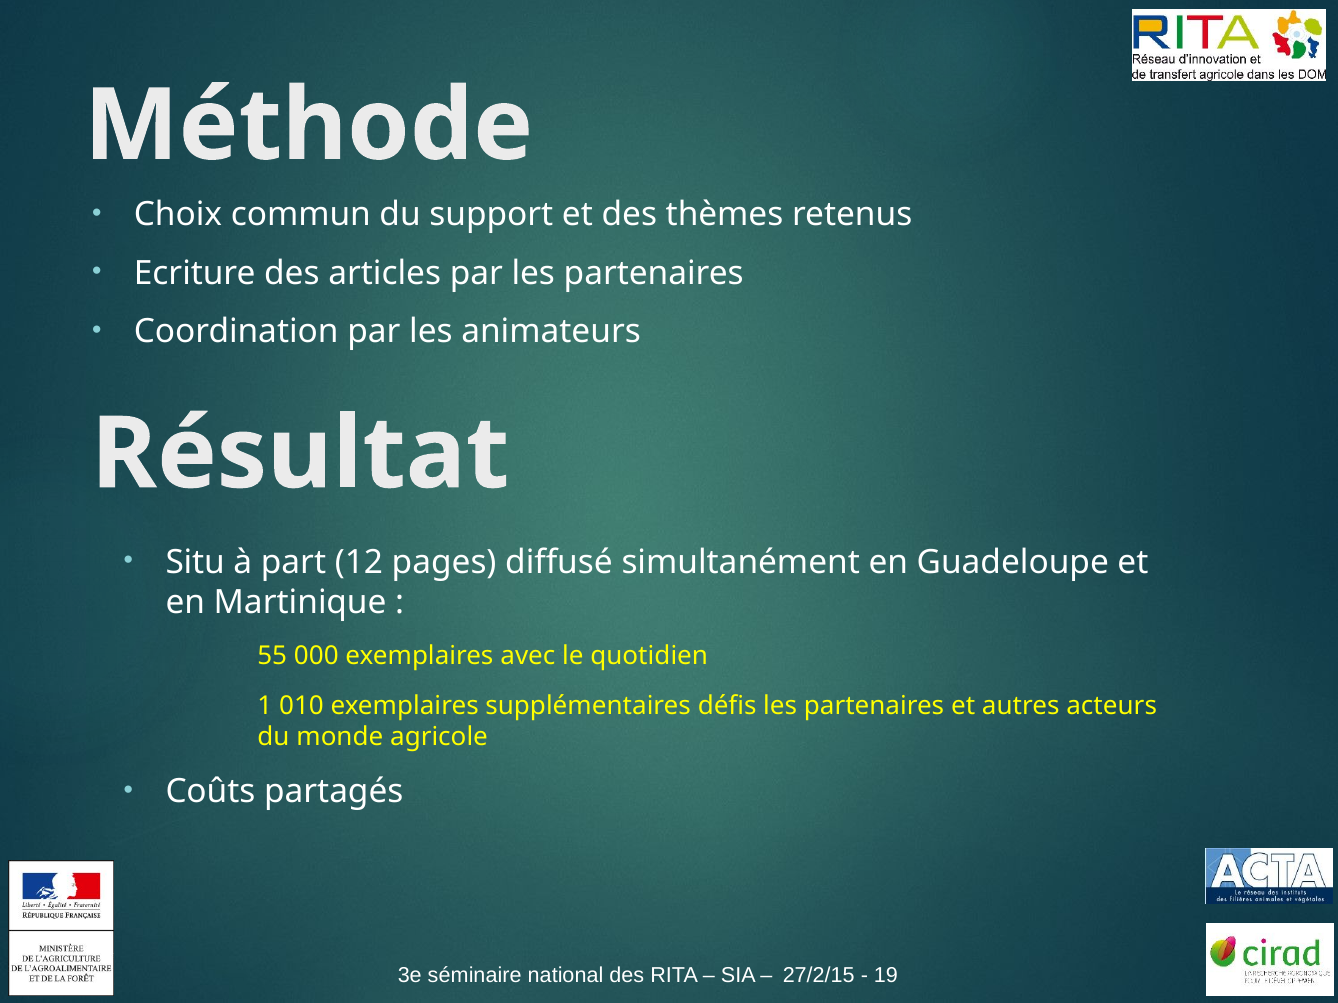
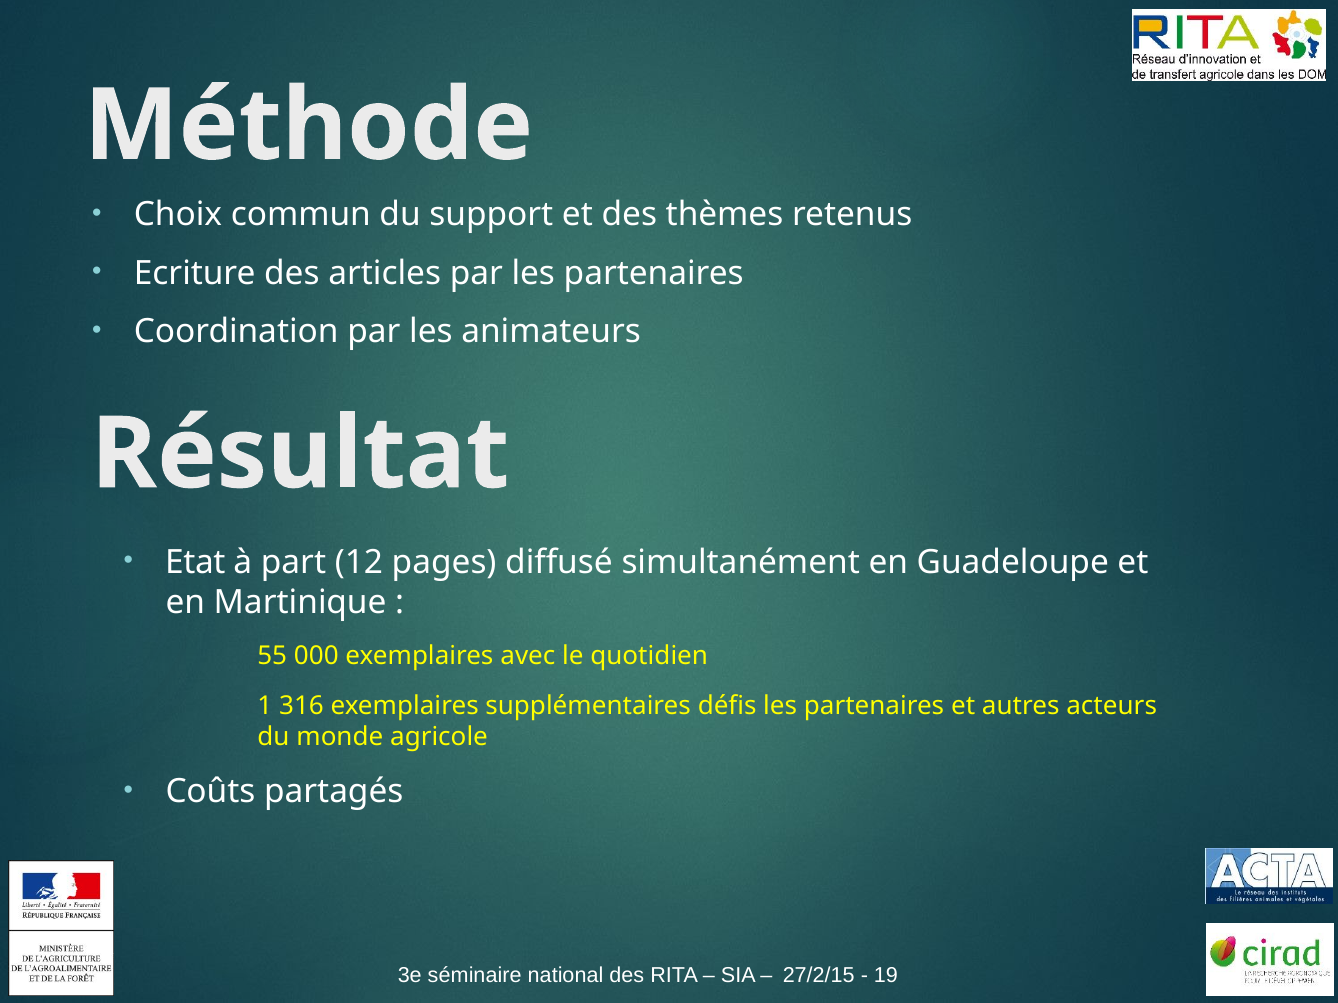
Situ: Situ -> Etat (195, 562)
010: 010 -> 316 (301, 706)
